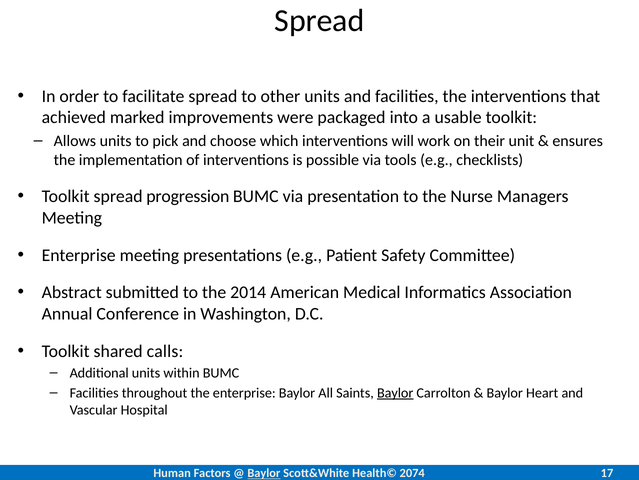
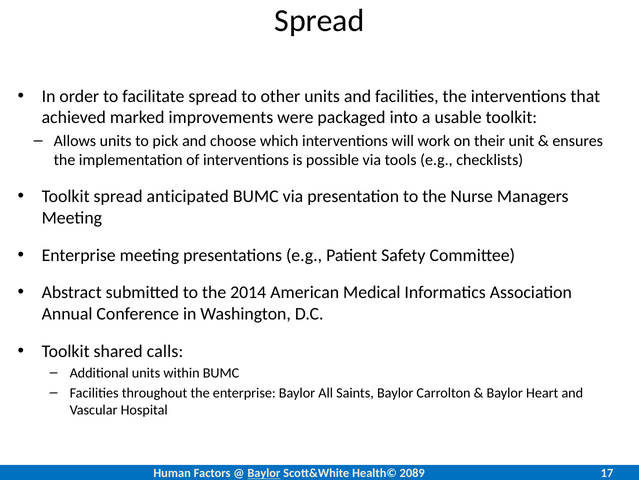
progression: progression -> anticipated (188, 196)
Baylor underline: present -> none (395, 392)
2074: 2074 -> 2089 (412, 473)
